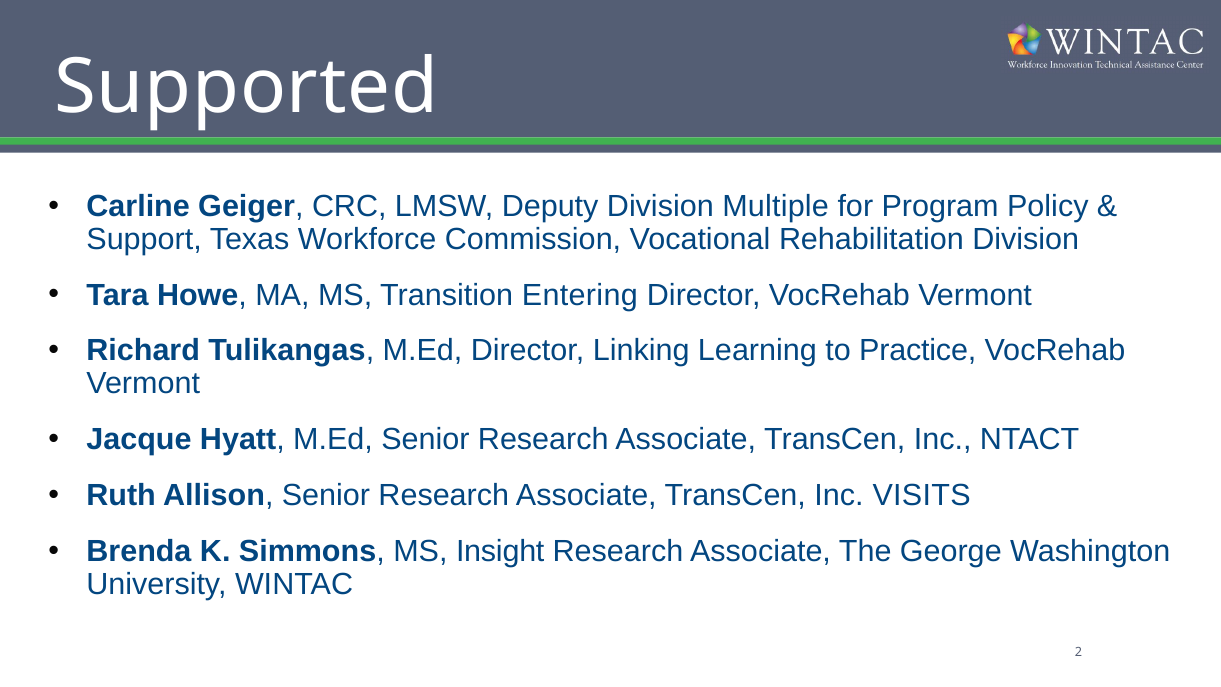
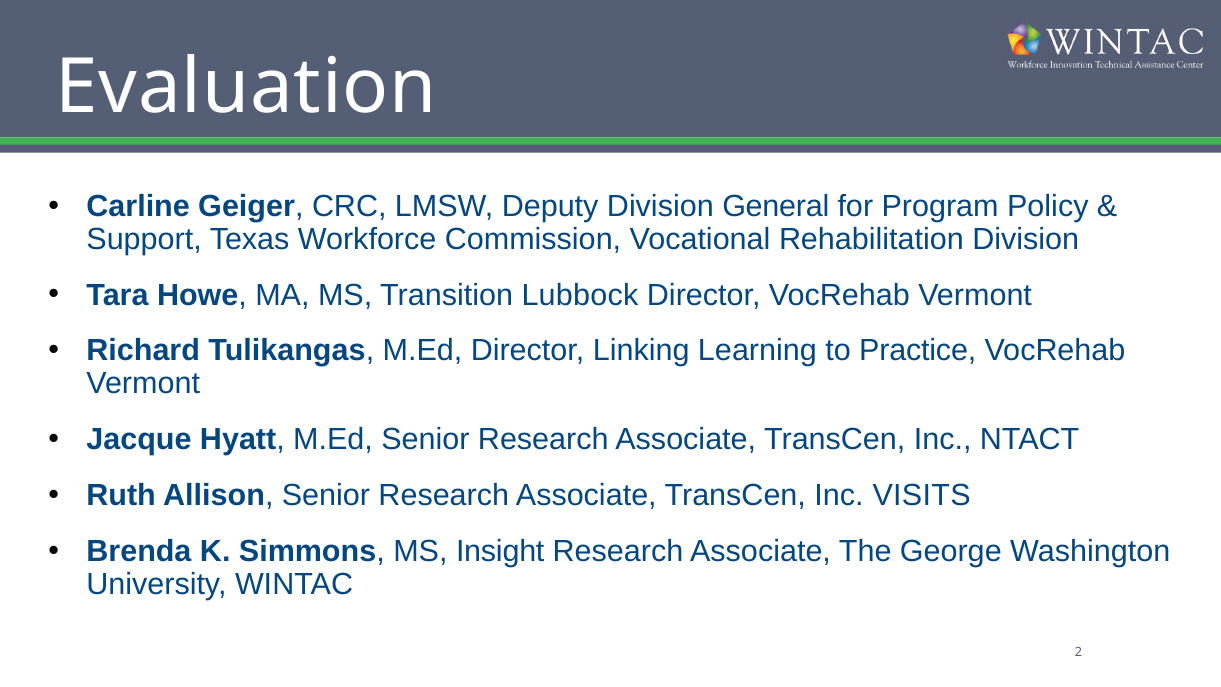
Supported: Supported -> Evaluation (246, 87)
Multiple: Multiple -> General (776, 206)
Entering: Entering -> Lubbock (580, 295)
